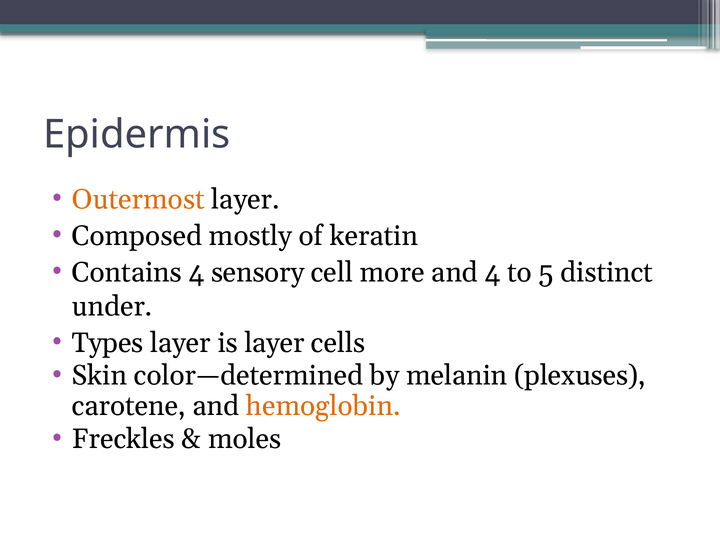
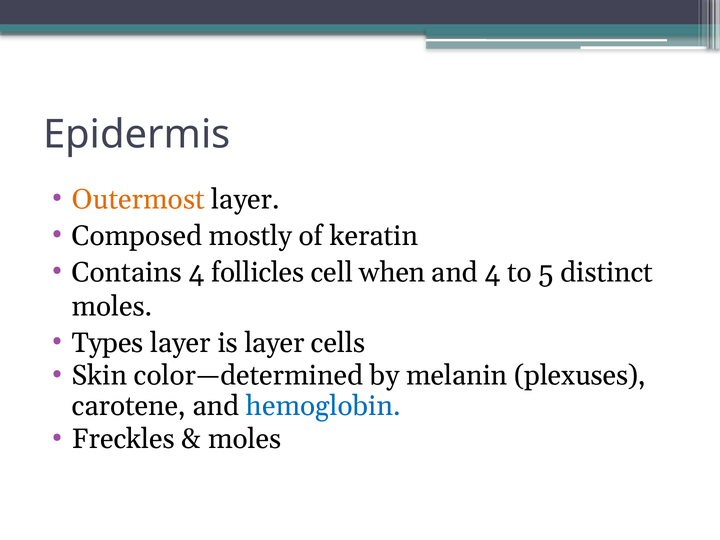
sensory: sensory -> follicles (258, 273)
more: more -> when (392, 273)
under: under -> moles (112, 306)
hemoglobin colour: orange -> blue (323, 406)
